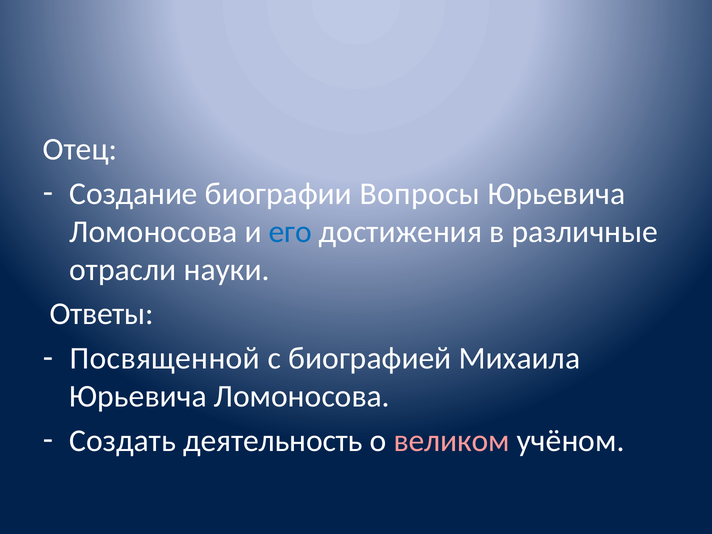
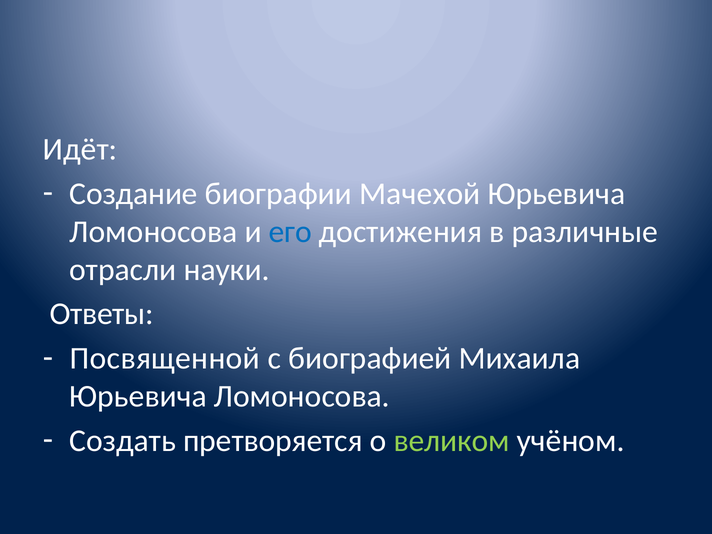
Отец: Отец -> Идёт (80, 149)
Вопросы: Вопросы -> Мачехой (420, 194)
деятельность: деятельность -> претворяется (273, 441)
великом colour: pink -> light green (452, 441)
